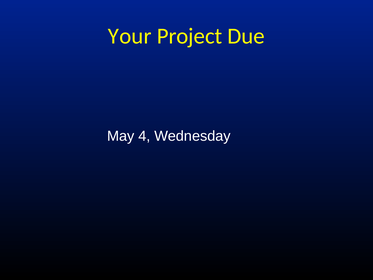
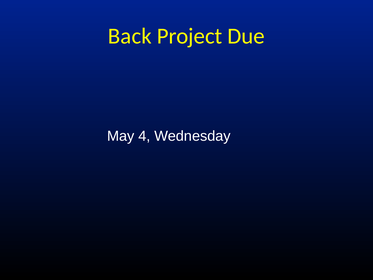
Your: Your -> Back (130, 36)
